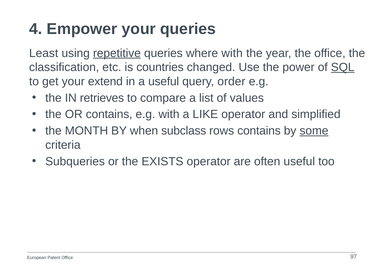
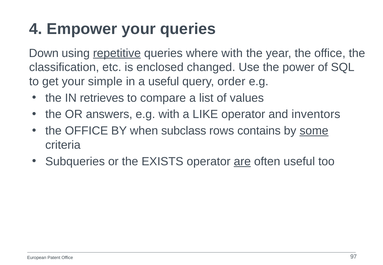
Least: Least -> Down (44, 53)
countries: countries -> enclosed (160, 67)
SQL underline: present -> none (343, 67)
extend: extend -> simple (105, 81)
OR contains: contains -> answers (109, 114)
simplified: simplified -> inventors (316, 114)
MONTH: MONTH -> OFFICE (86, 131)
are underline: none -> present (242, 162)
